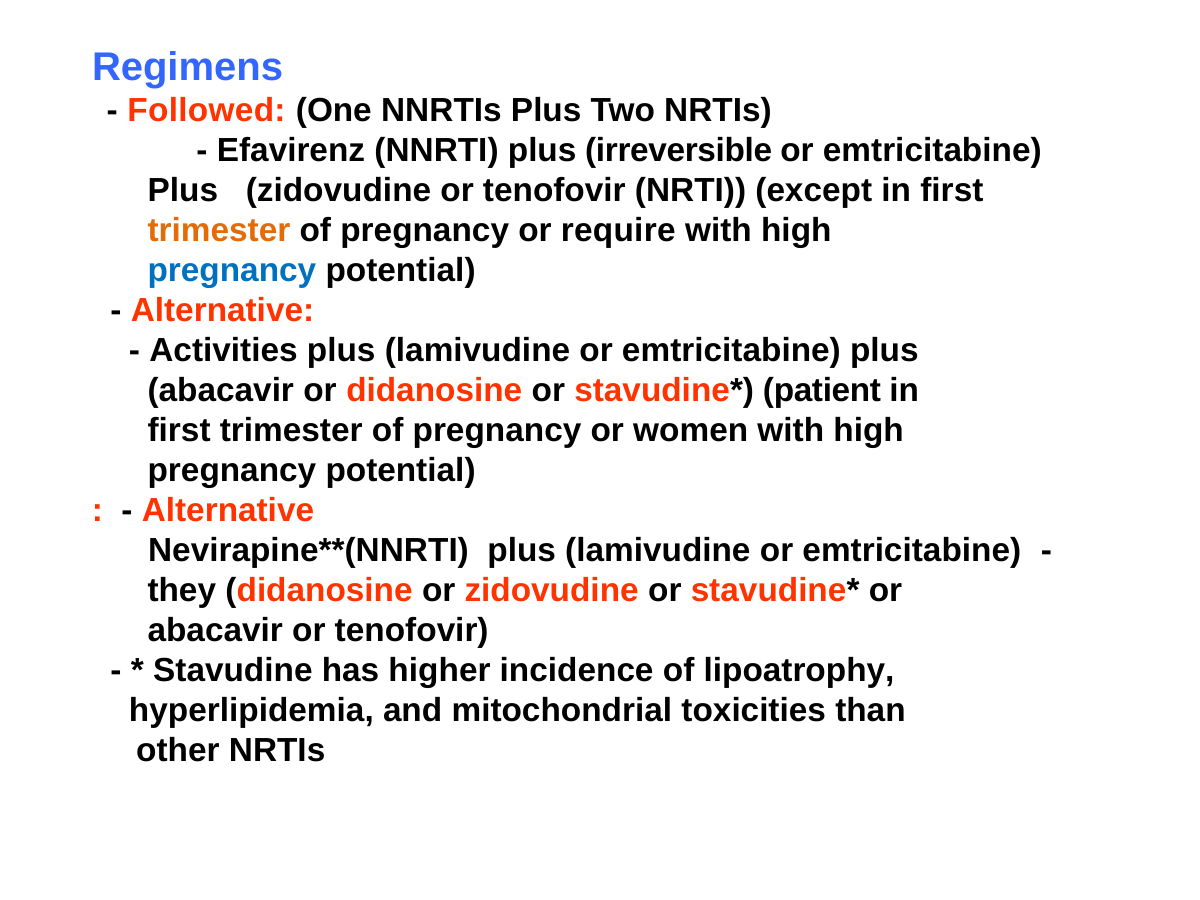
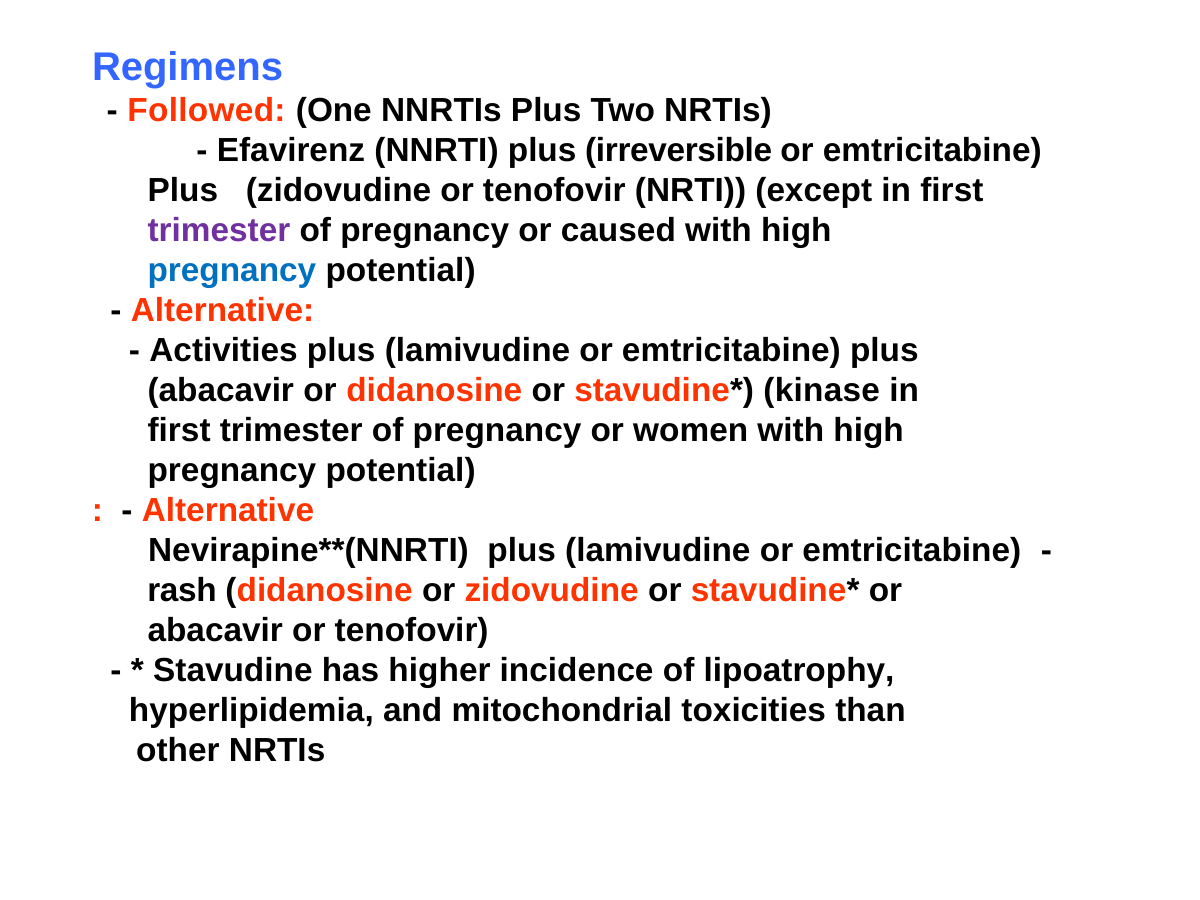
trimester colour: orange -> purple (219, 230)
require: require -> caused (618, 230)
patient: patient -> kinase (822, 391)
they: they -> rash (182, 591)
